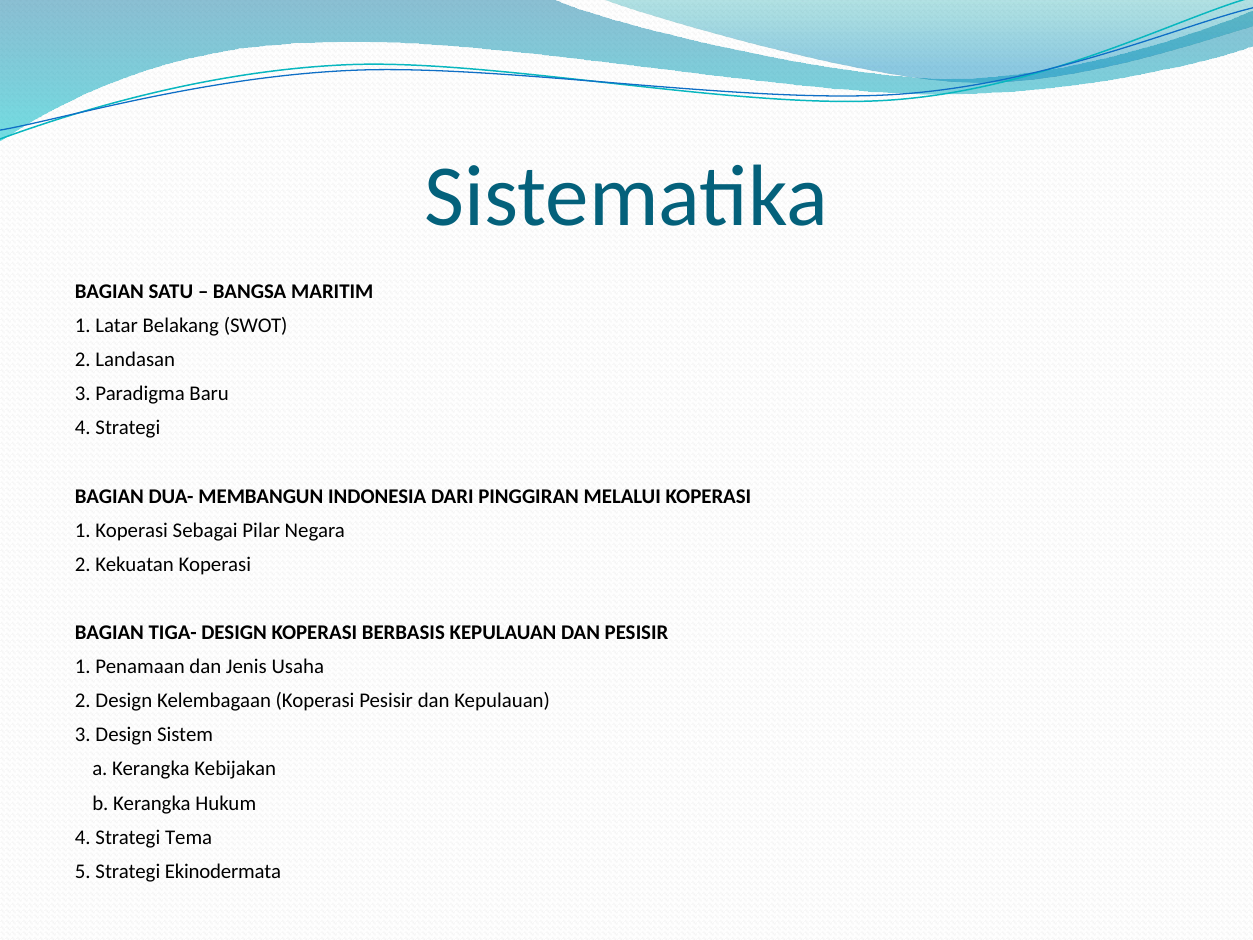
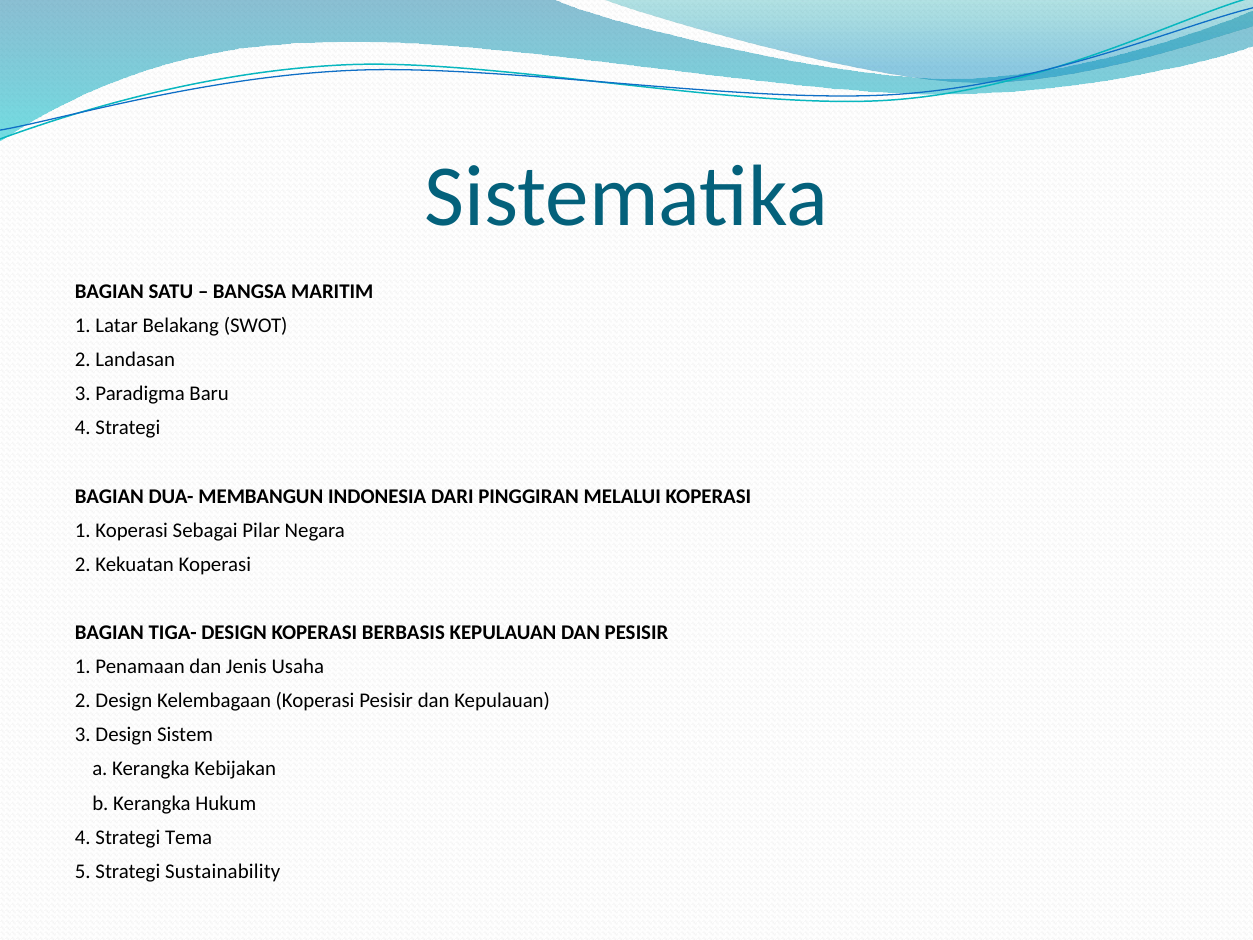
Ekinodermata: Ekinodermata -> Sustainability (223, 871)
